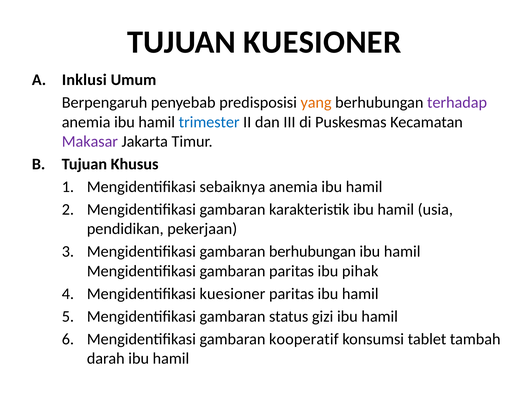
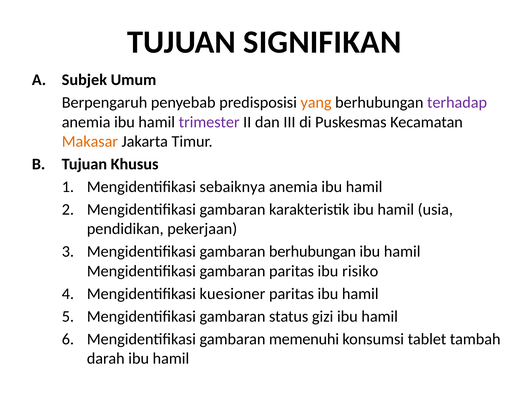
TUJUAN KUESIONER: KUESIONER -> SIGNIFIKAN (322, 42)
Inklusi: Inklusi -> Subjek (84, 80)
trimester colour: blue -> purple (209, 122)
Makasar colour: purple -> orange (90, 142)
pihak: pihak -> risiko (360, 271)
kooperatif: kooperatif -> memenuhi (304, 339)
